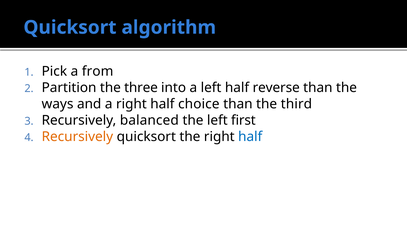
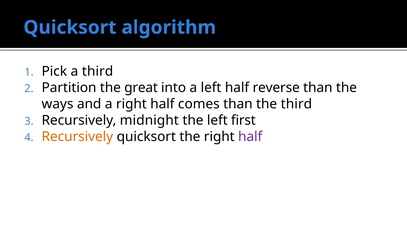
a from: from -> third (98, 71)
three: three -> great (141, 88)
choice: choice -> comes (199, 104)
balanced: balanced -> midnight (149, 120)
half colour: blue -> purple (250, 137)
